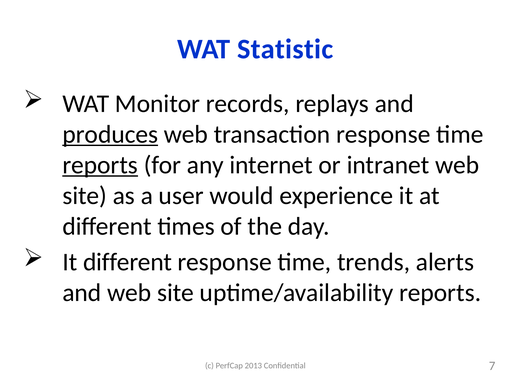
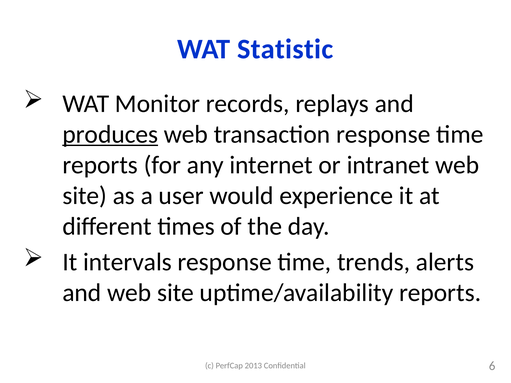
reports underline: present -> none (100, 165)
It different: different -> intervals (127, 262)
7: 7 -> 6 (492, 366)
